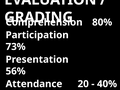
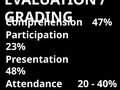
80%: 80% -> 47% (102, 22)
73%: 73% -> 23% (16, 47)
56%: 56% -> 48% (16, 71)
